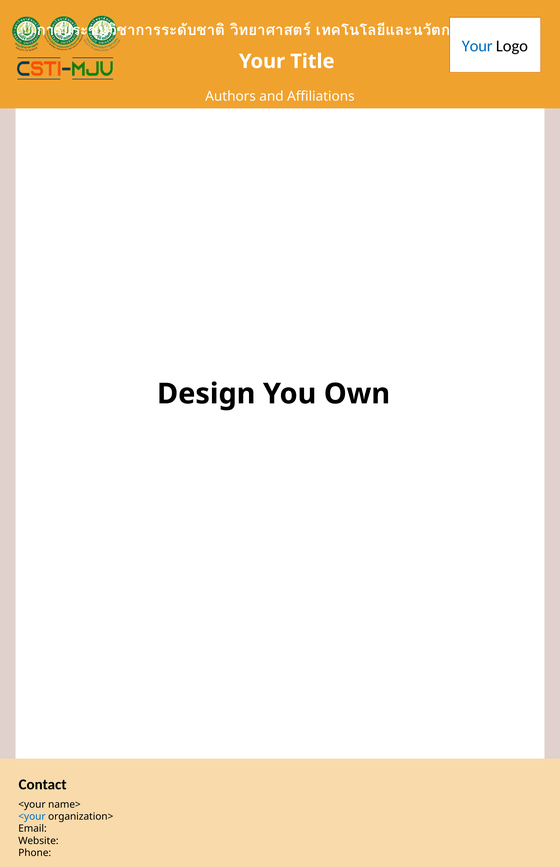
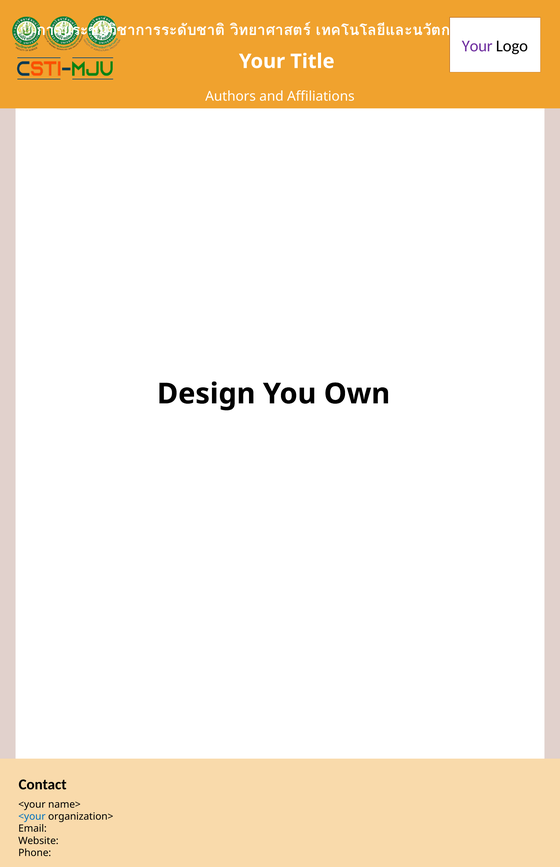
Your colour: blue -> purple (477, 46)
